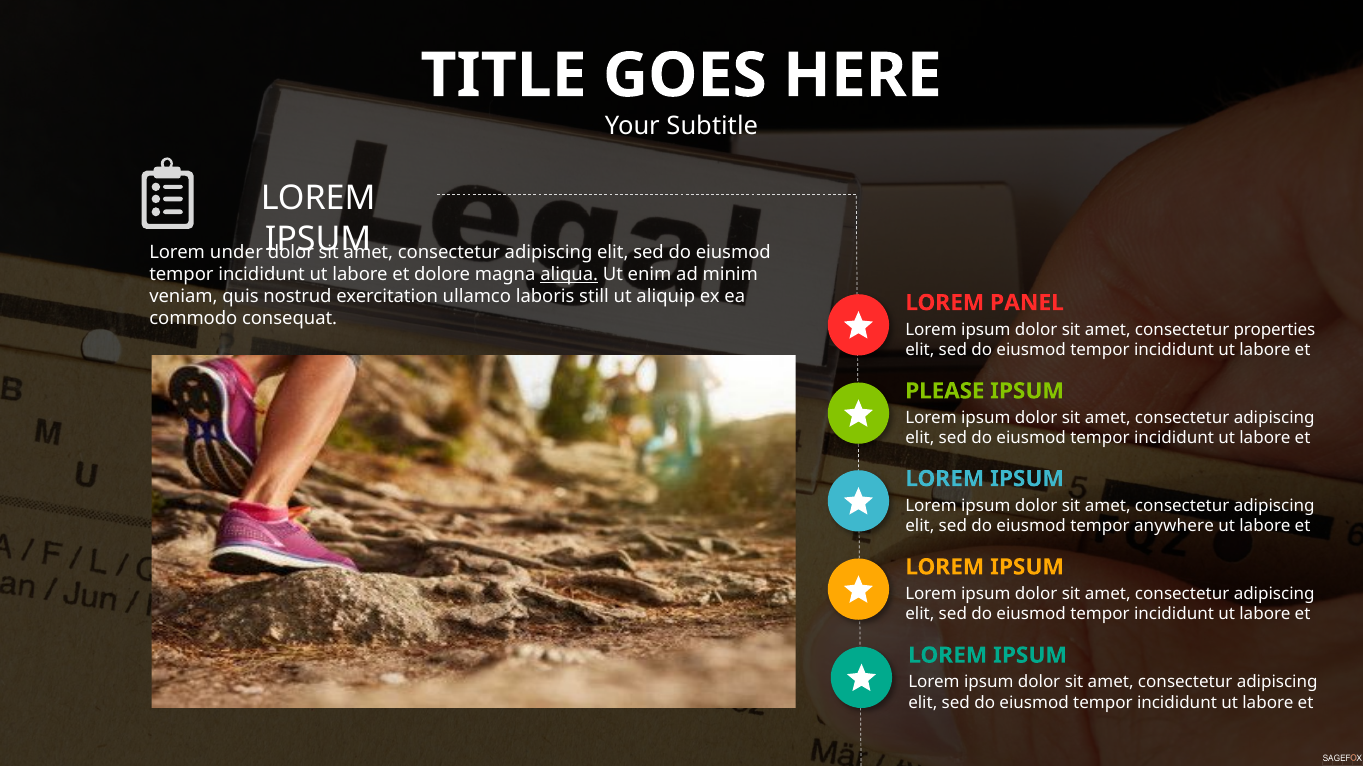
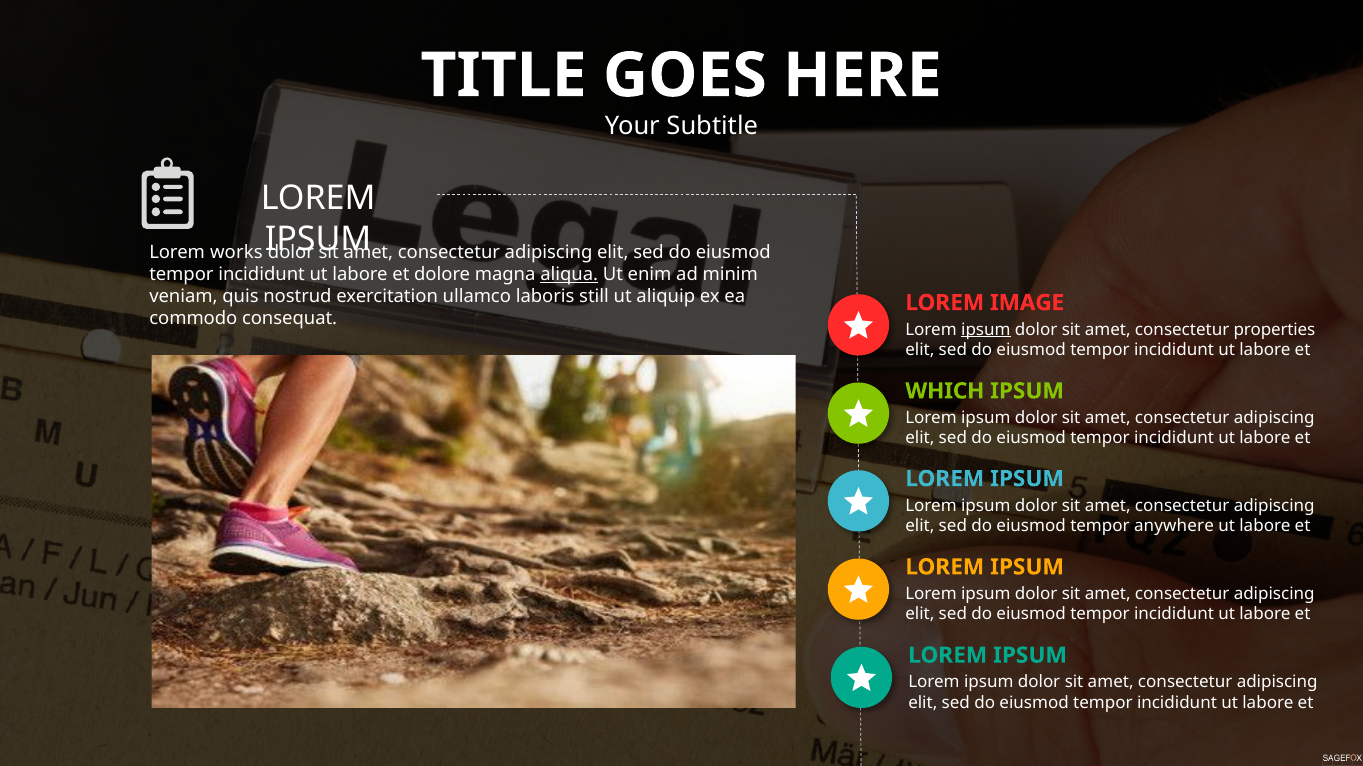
under: under -> works (236, 252)
PANEL: PANEL -> IMAGE (1027, 303)
ipsum underline: none -> present (986, 330)
PLEASE: PLEASE -> WHICH (945, 391)
